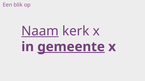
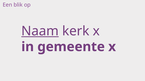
gemeente underline: present -> none (71, 47)
